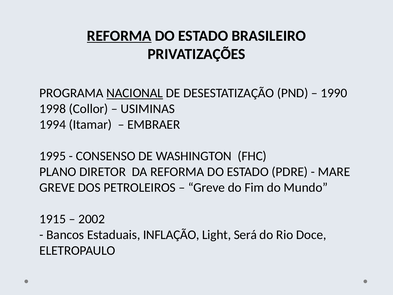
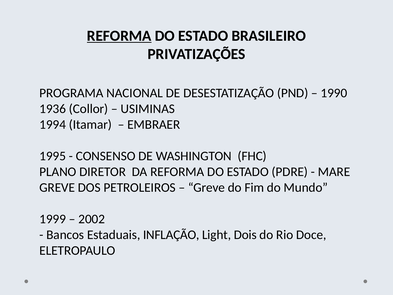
NACIONAL underline: present -> none (135, 93)
1998: 1998 -> 1936 (53, 109)
1915: 1915 -> 1999 (53, 219)
Será: Será -> Dois (245, 235)
